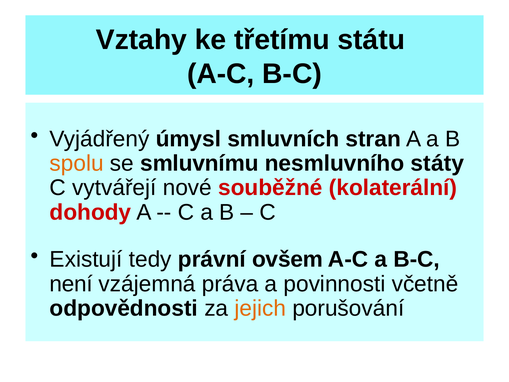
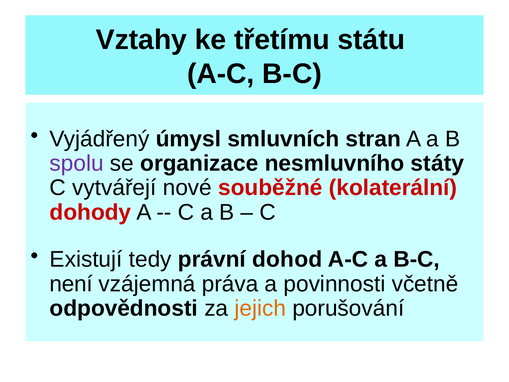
spolu colour: orange -> purple (77, 163)
smluvnímu: smluvnímu -> organizace (199, 163)
ovšem: ovšem -> dohod (287, 259)
